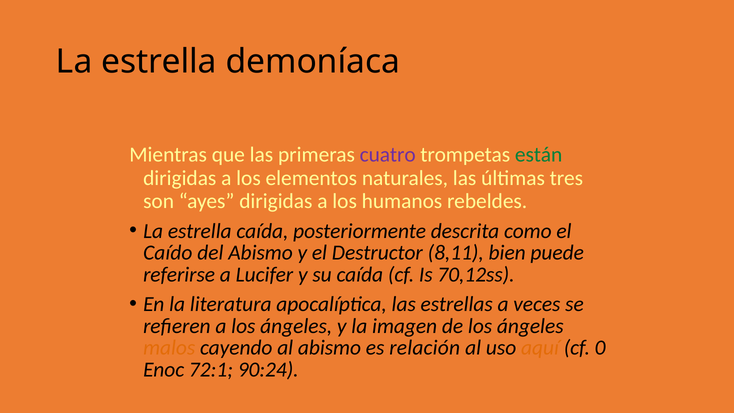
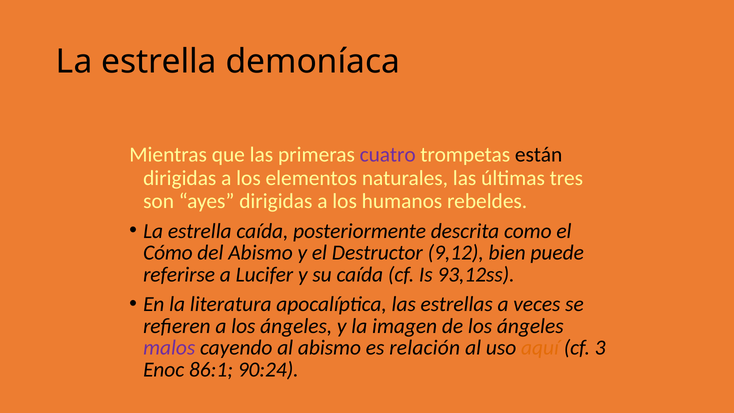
están colour: green -> black (539, 155)
Caído: Caído -> Cómo (168, 253)
8,11: 8,11 -> 9,12 (456, 253)
70,12ss: 70,12ss -> 93,12ss (476, 275)
malos colour: orange -> purple (169, 348)
0: 0 -> 3 (600, 348)
72:1: 72:1 -> 86:1 (211, 370)
